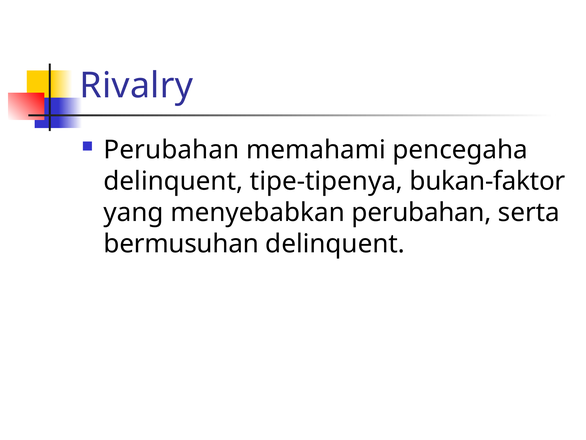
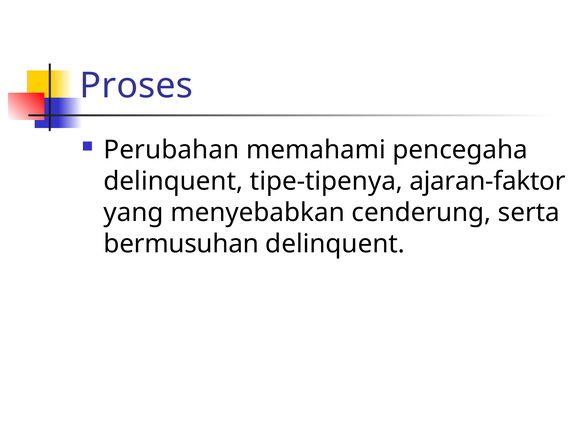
Rivalry: Rivalry -> Proses (136, 85)
bukan-faktor: bukan-faktor -> ajaran-faktor (487, 181)
menyebabkan perubahan: perubahan -> cenderung (421, 212)
